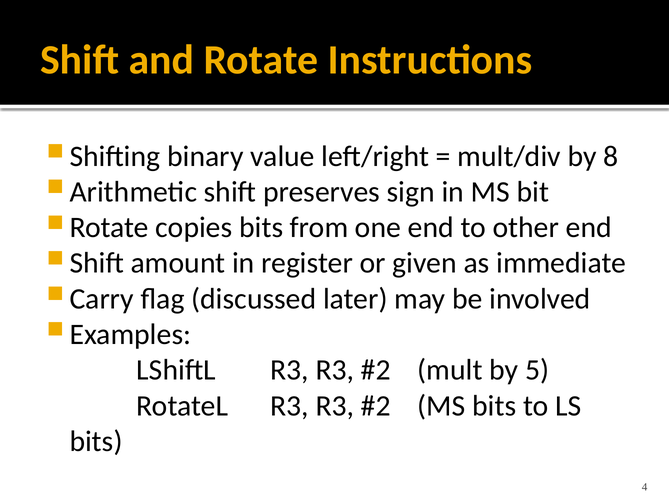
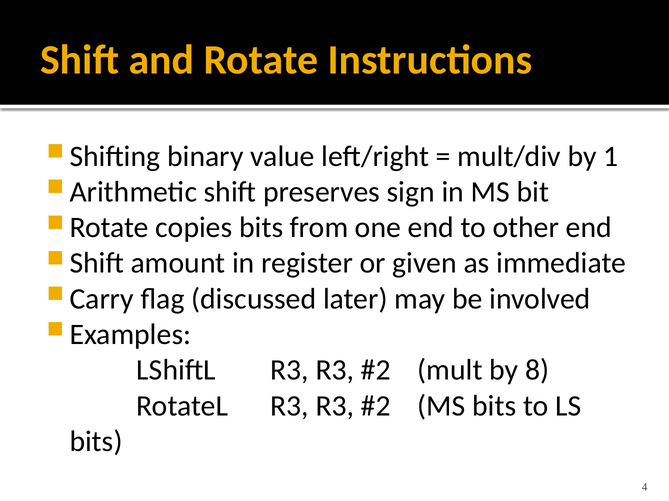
8: 8 -> 1 (611, 156)
5: 5 -> 8 (537, 371)
